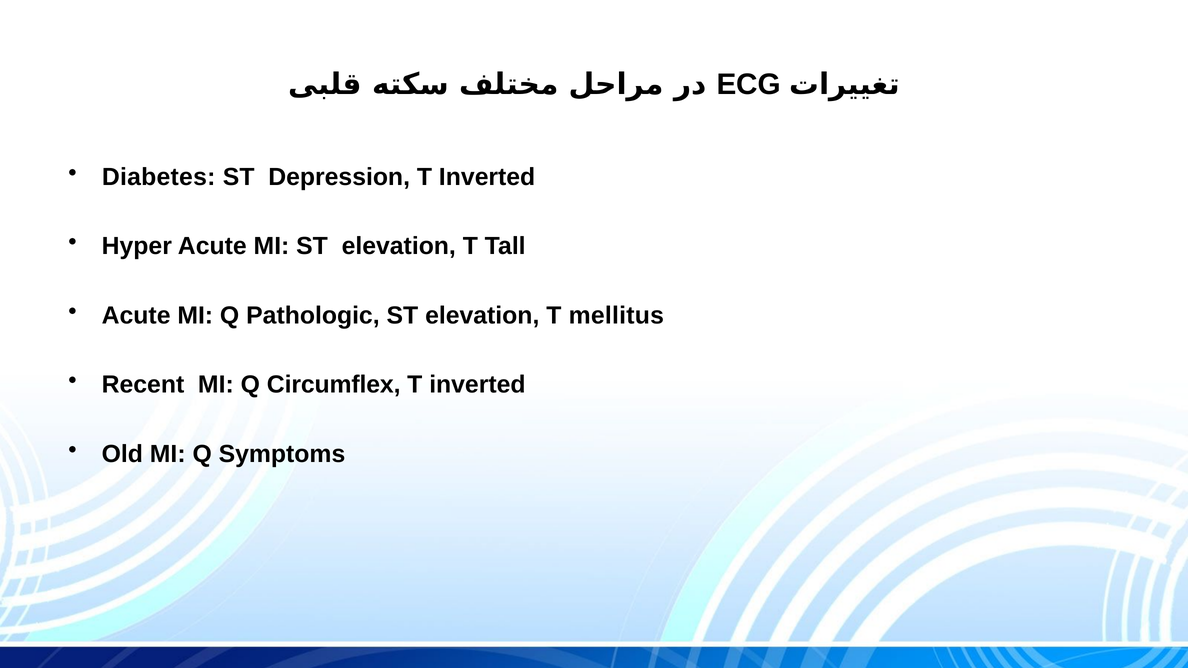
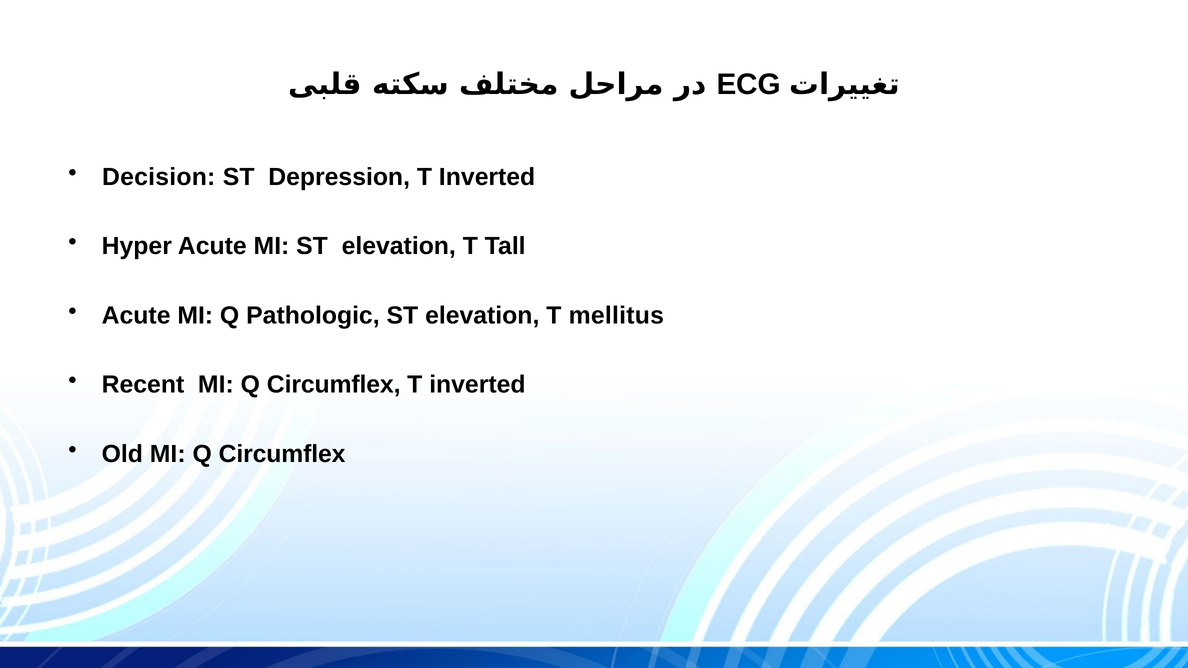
Diabetes: Diabetes -> Decision (159, 177)
Old MI Q Symptoms: Symptoms -> Circumflex (282, 454)
